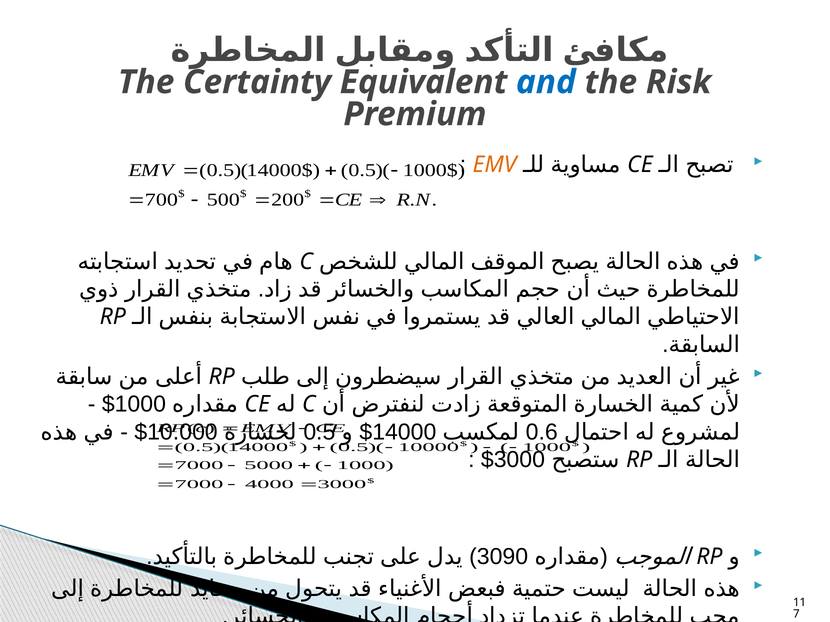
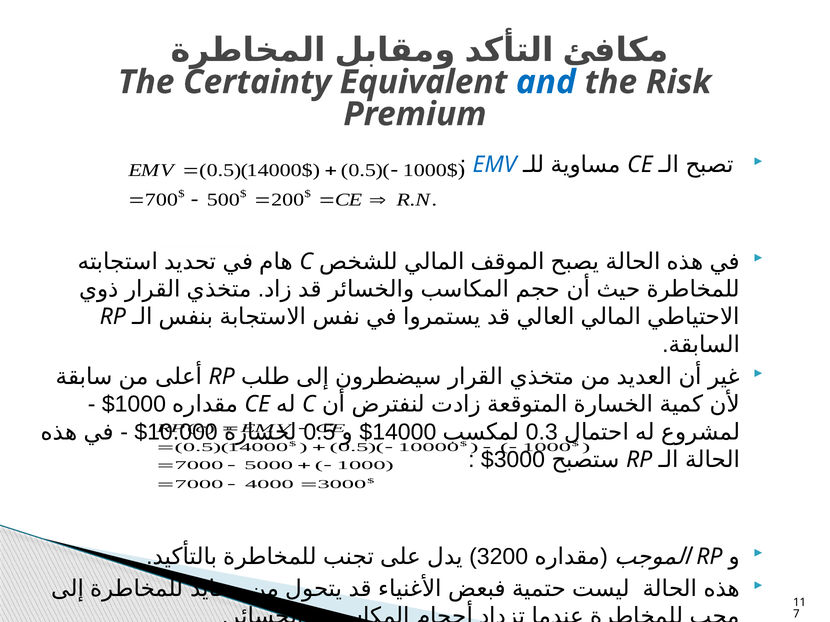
EMV colour: orange -> blue (495, 165)
0.6: 0.6 -> 0.3 (542, 432)
3090: 3090 -> 3200 (502, 557)
